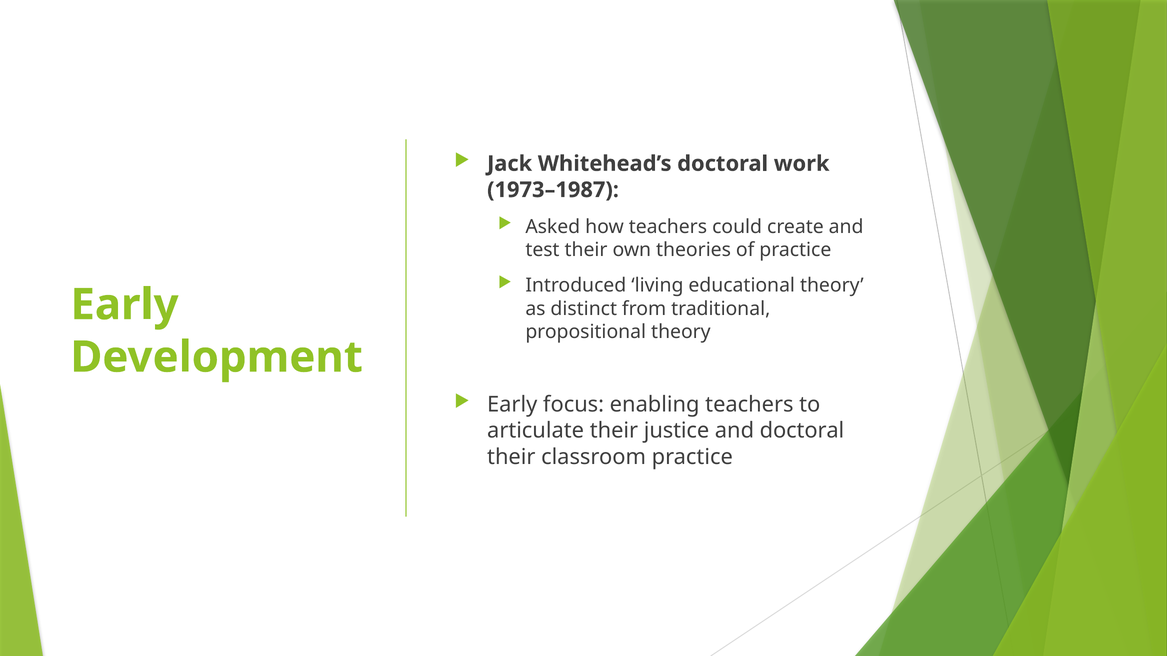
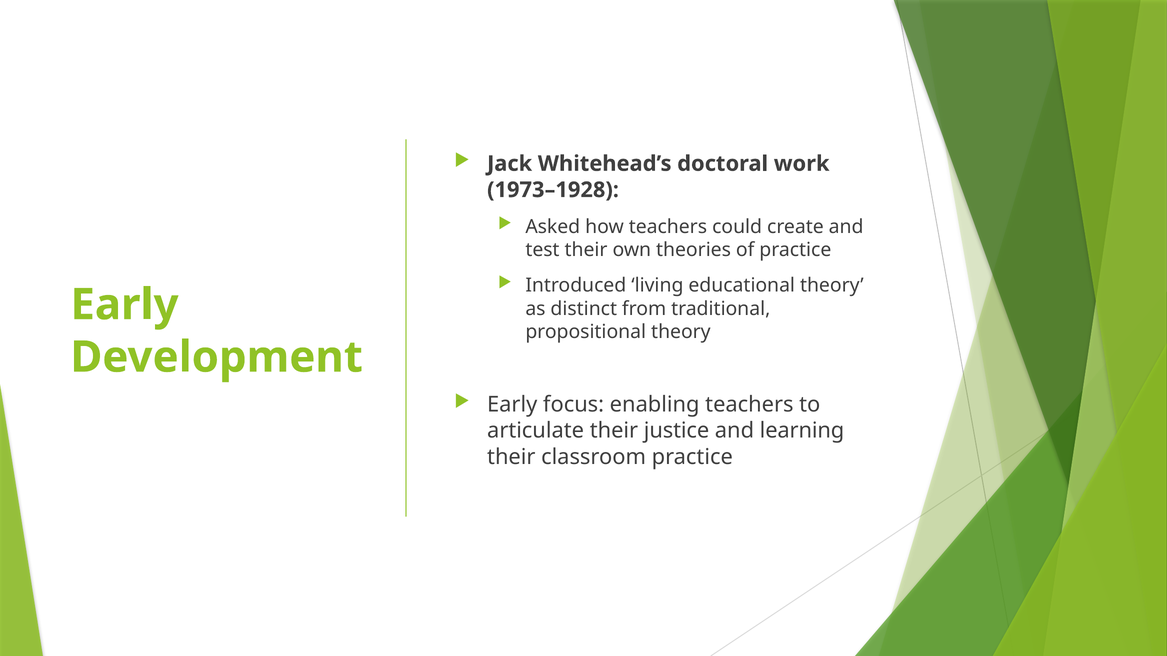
1973–1987: 1973–1987 -> 1973–1928 (553, 190)
and doctoral: doctoral -> learning (802, 431)
